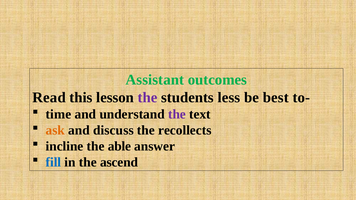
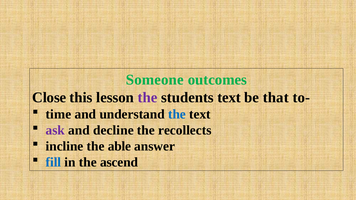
Assistant: Assistant -> Someone (155, 80)
Read: Read -> Close (49, 98)
students less: less -> text (229, 98)
best: best -> that (276, 98)
the colour: purple -> blue (177, 114)
ask colour: orange -> purple (55, 130)
discuss: discuss -> decline (113, 130)
